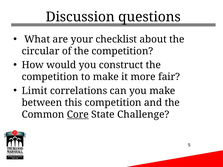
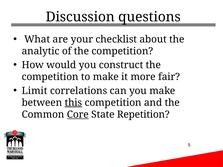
circular: circular -> analytic (41, 51)
this underline: none -> present (73, 103)
Challenge: Challenge -> Repetition (143, 115)
